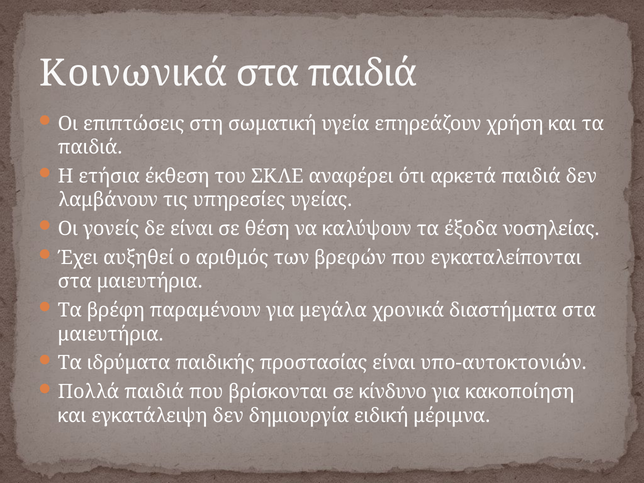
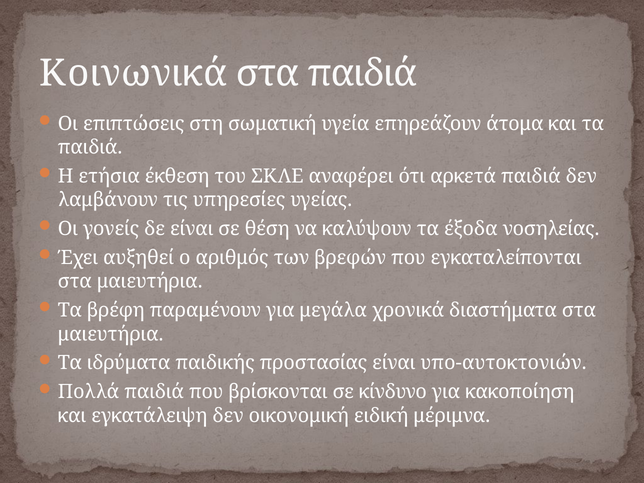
χρήση: χρήση -> άτομα (515, 124)
δημιουργία: δημιουργία -> οικονομική (299, 416)
